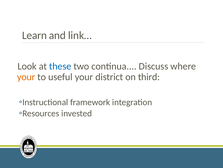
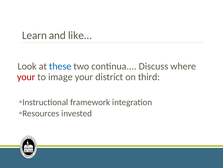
link…: link… -> like… (80, 35)
your colour: orange -> red (26, 77)
useful: useful -> image (60, 77)
